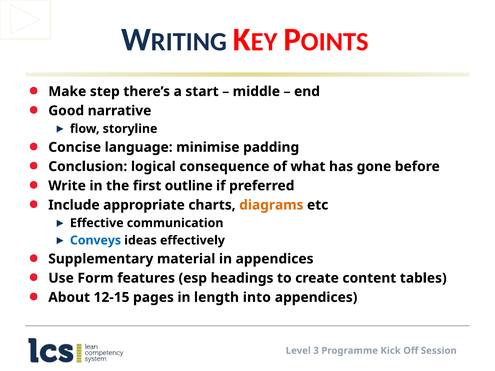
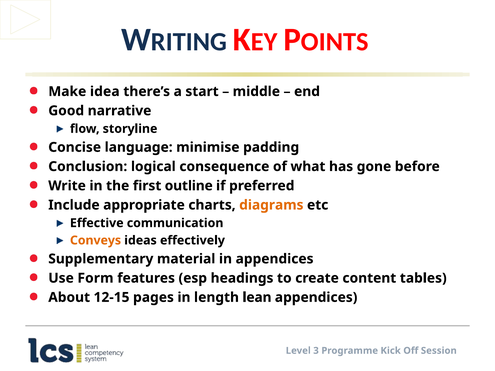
step: step -> idea (105, 92)
Conveys colour: blue -> orange (96, 241)
into: into -> lean (257, 298)
